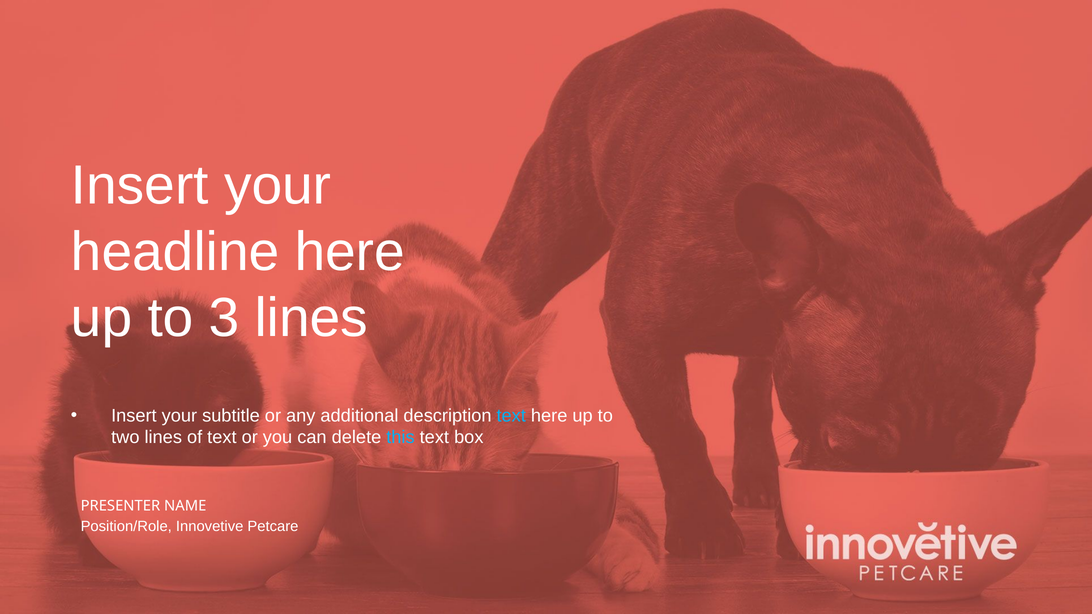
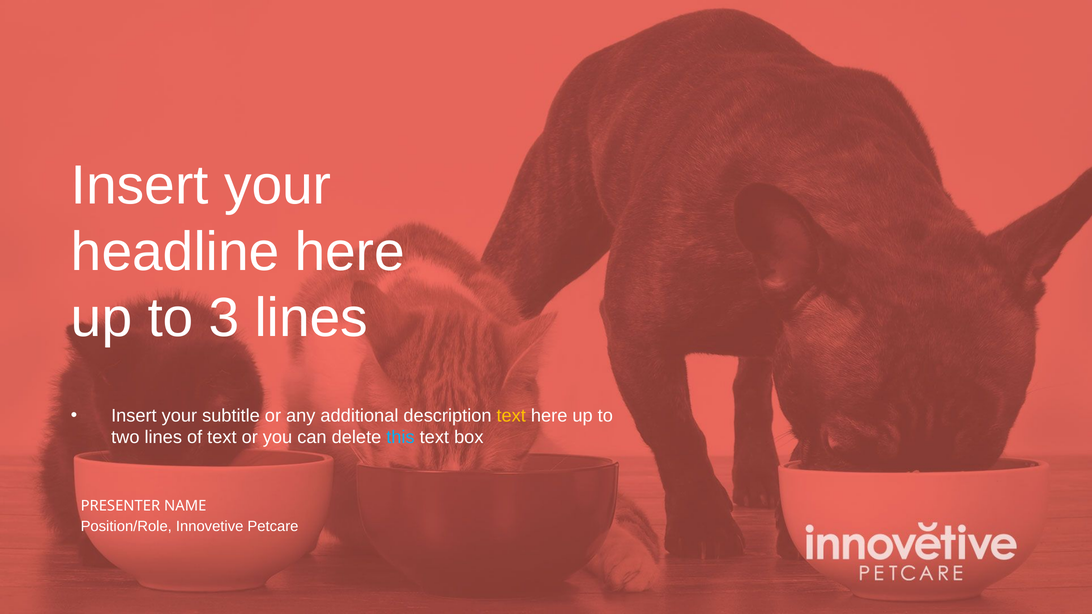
text colour: light blue -> yellow (511, 416)
